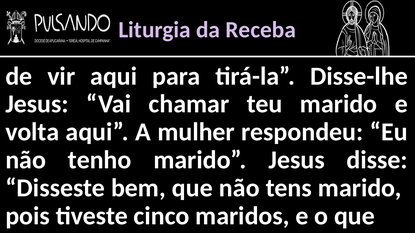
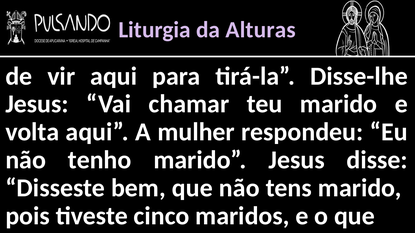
Receba: Receba -> Alturas (261, 30)
